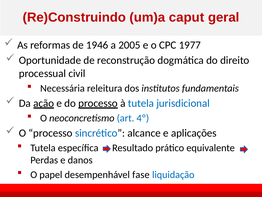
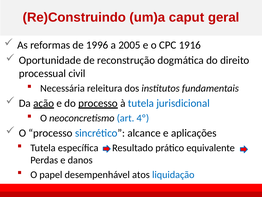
1946: 1946 -> 1996 (97, 45)
1977: 1977 -> 1916 (190, 45)
fase: fase -> atos (141, 174)
